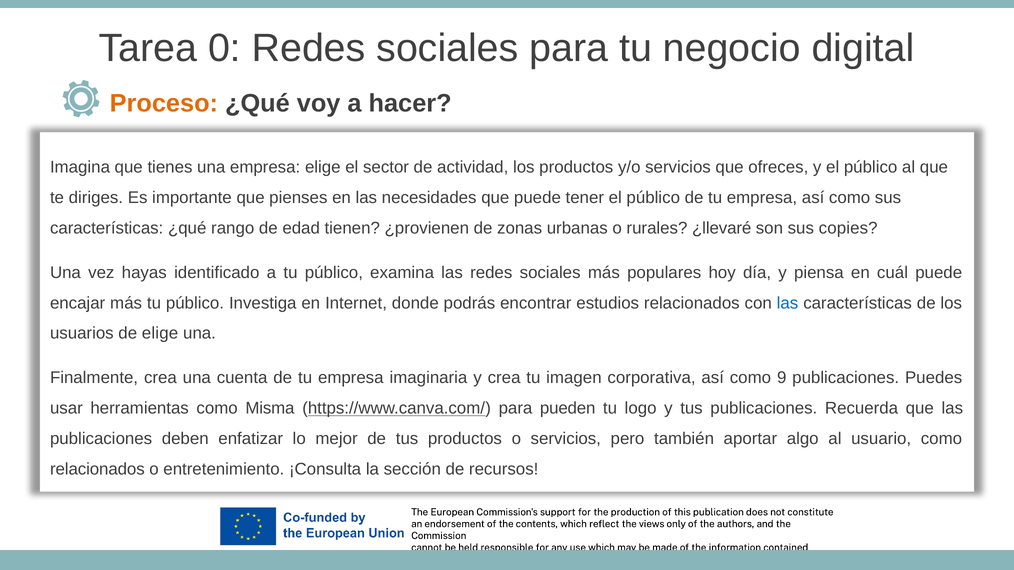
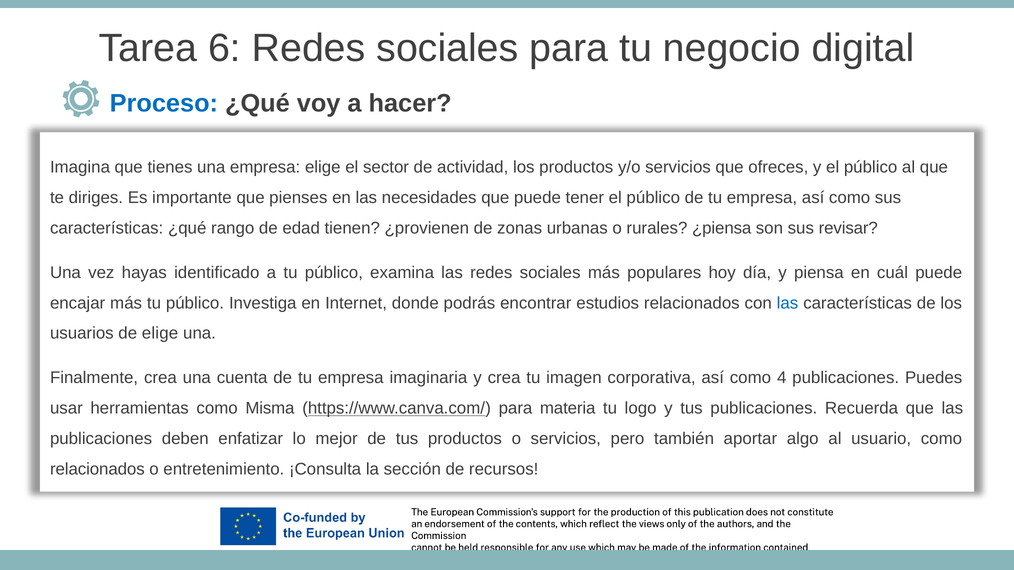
0: 0 -> 6 (224, 48)
Proceso colour: orange -> blue (164, 103)
¿llevaré: ¿llevaré -> ¿piensa (722, 228)
copies: copies -> revisar (848, 228)
9: 9 -> 4 (782, 378)
pueden: pueden -> materia (568, 409)
